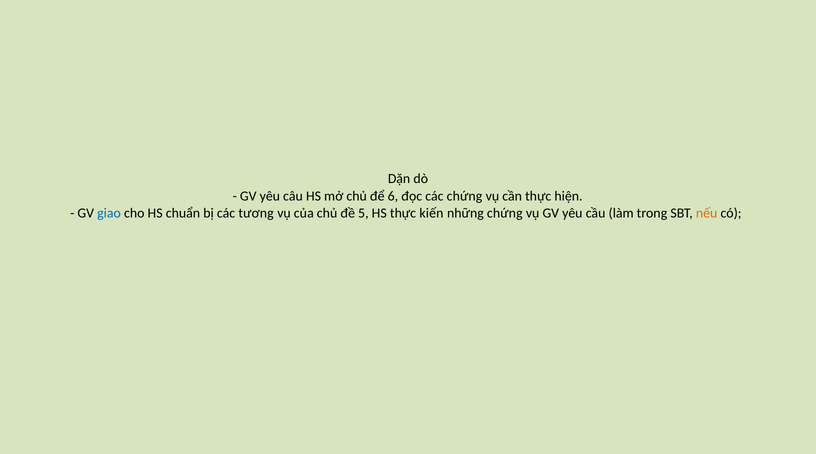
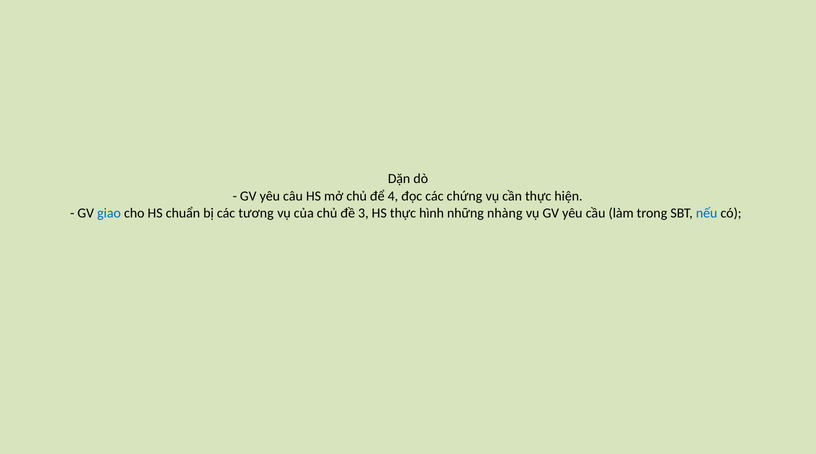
6: 6 -> 4 (393, 196)
5: 5 -> 3 (363, 213)
kiến: kiến -> hình (432, 213)
những chứng: chứng -> nhàng (505, 213)
nếu colour: orange -> blue (707, 213)
